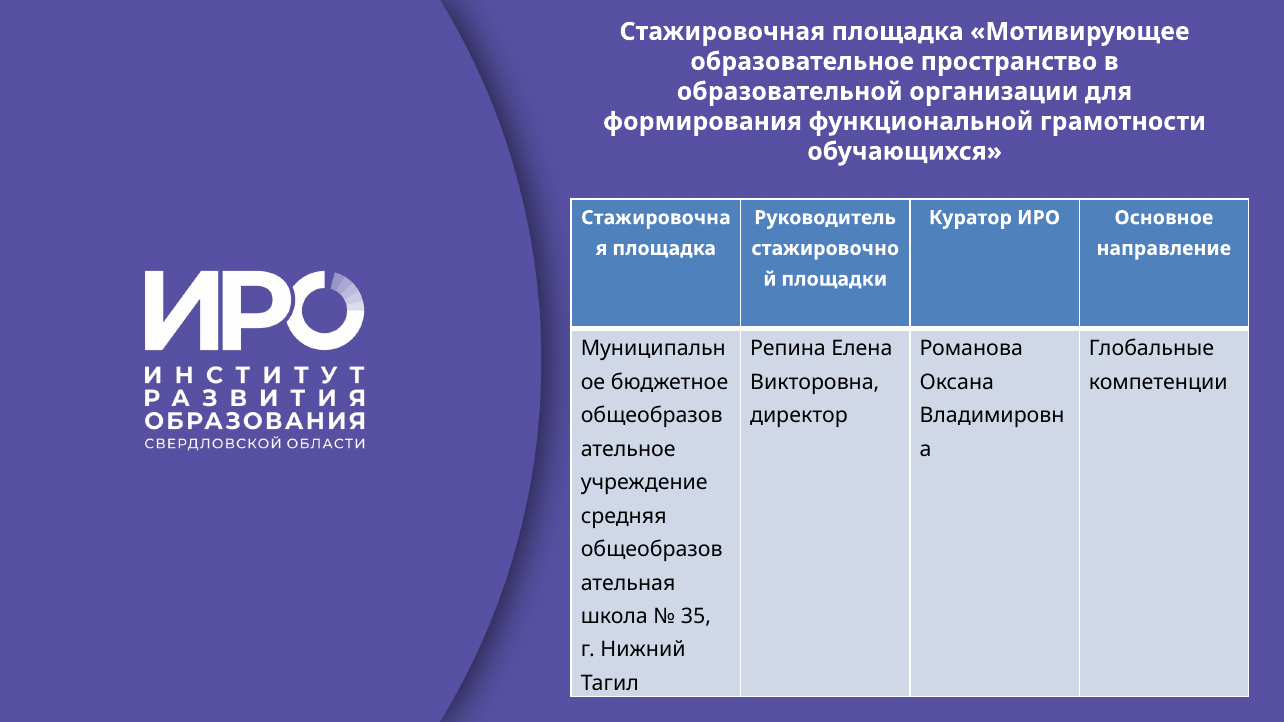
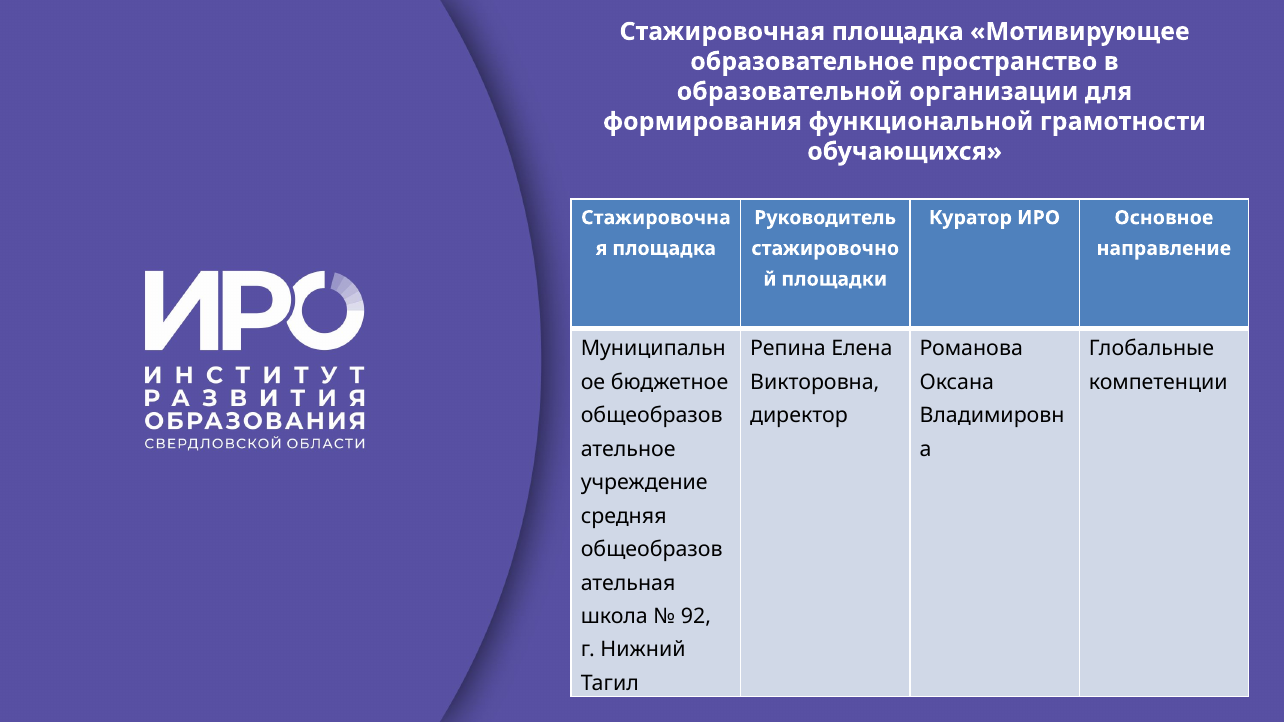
35: 35 -> 92 (696, 617)
